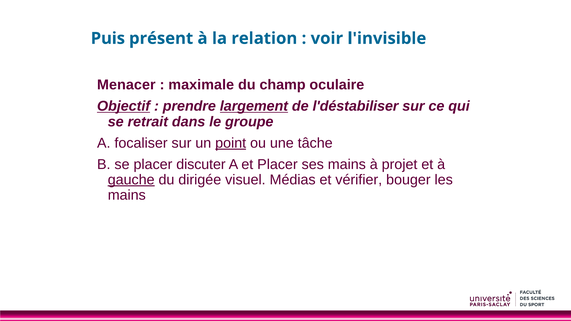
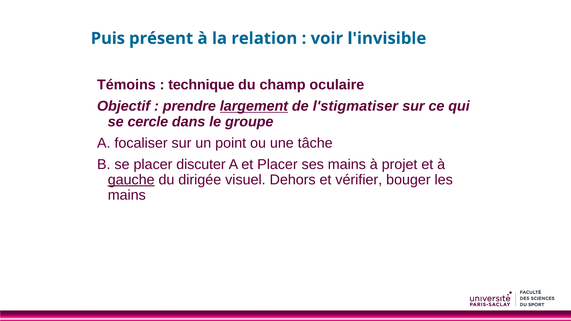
Menacer: Menacer -> Témoins (126, 85)
maximale: maximale -> technique (201, 85)
Objectif underline: present -> none (124, 106)
l'déstabiliser: l'déstabiliser -> l'stigmatiser (355, 106)
retrait: retrait -> cercle (148, 122)
point underline: present -> none (231, 143)
Médias: Médias -> Dehors (293, 180)
